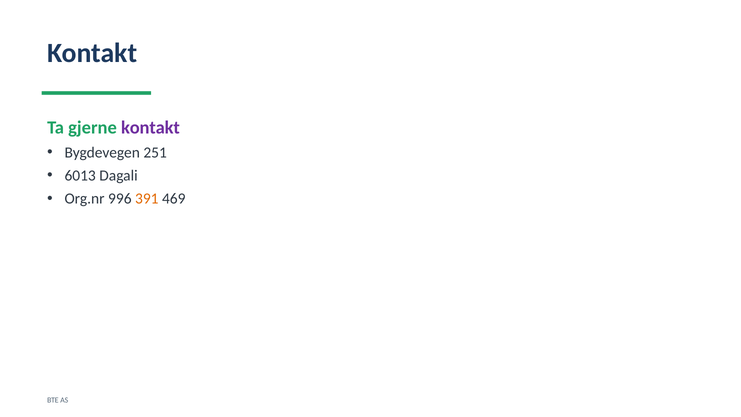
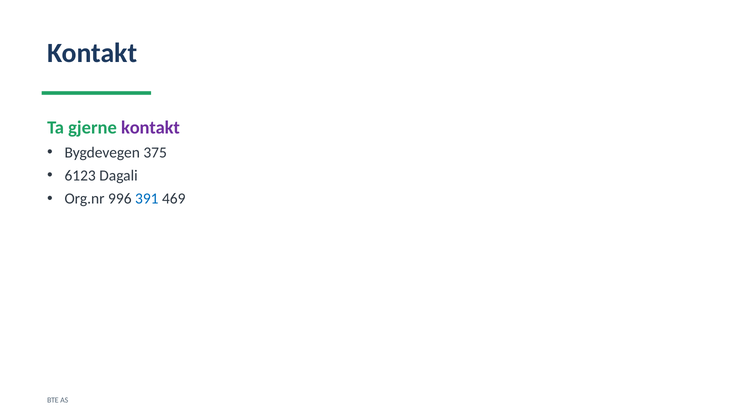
251: 251 -> 375 (155, 152)
6013: 6013 -> 6123 (80, 176)
391 colour: orange -> blue (147, 199)
